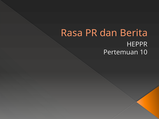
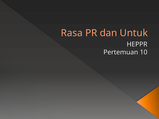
Berita: Berita -> Untuk (134, 33)
